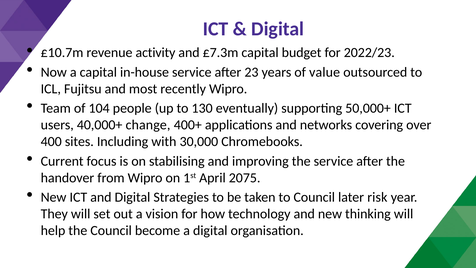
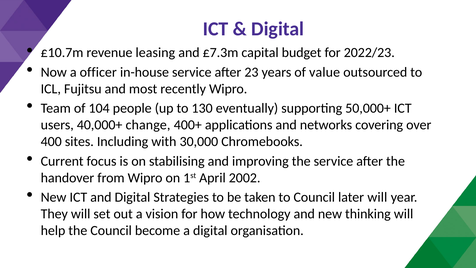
activity: activity -> leasing (155, 53)
a capital: capital -> officer (98, 72)
2075: 2075 -> 2002 (245, 178)
later risk: risk -> will (377, 197)
